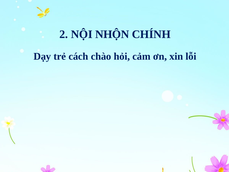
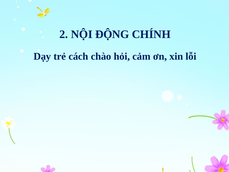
NHỘN: NHỘN -> ĐỘNG (112, 34)
